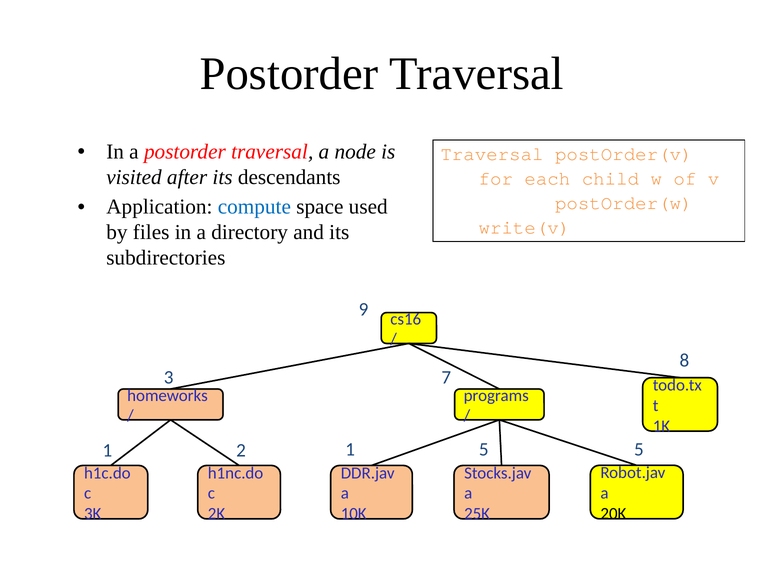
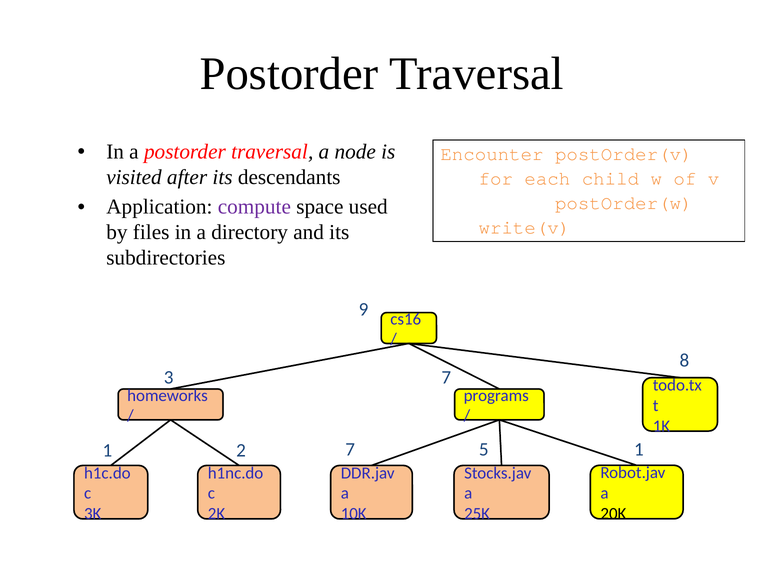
Traversal: Traversal -> Encounter (492, 154)
compute colour: blue -> purple (254, 207)
2 1: 1 -> 7 (350, 449)
5 5: 5 -> 1 (639, 449)
